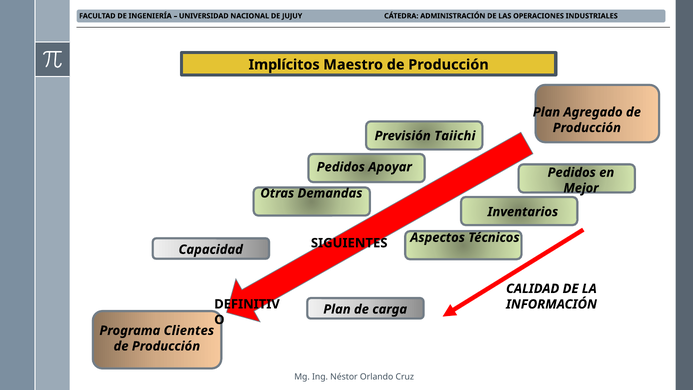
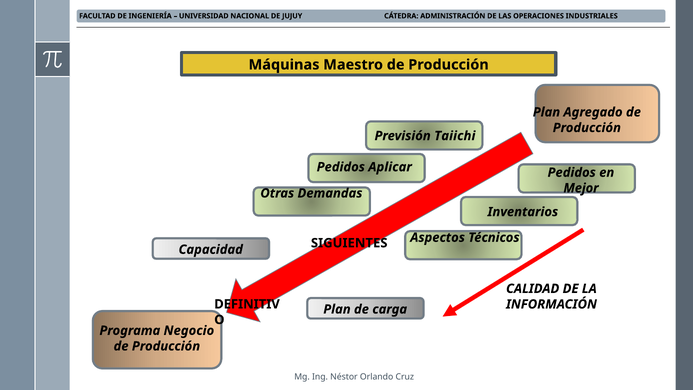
Implícitos: Implícitos -> Máquinas (284, 65)
Apoyar: Apoyar -> Aplicar (390, 167)
Clientes: Clientes -> Negocio (189, 331)
